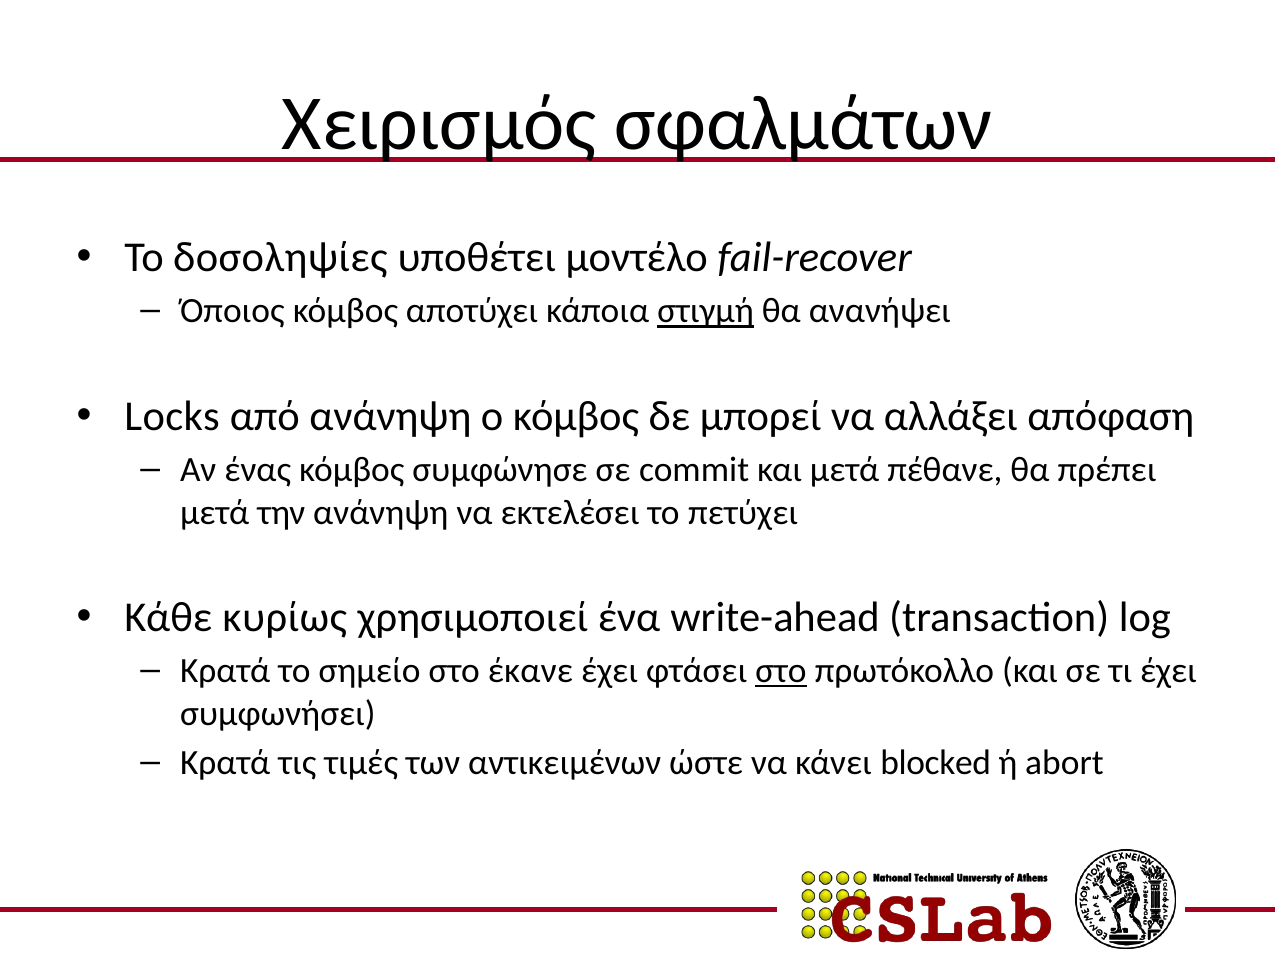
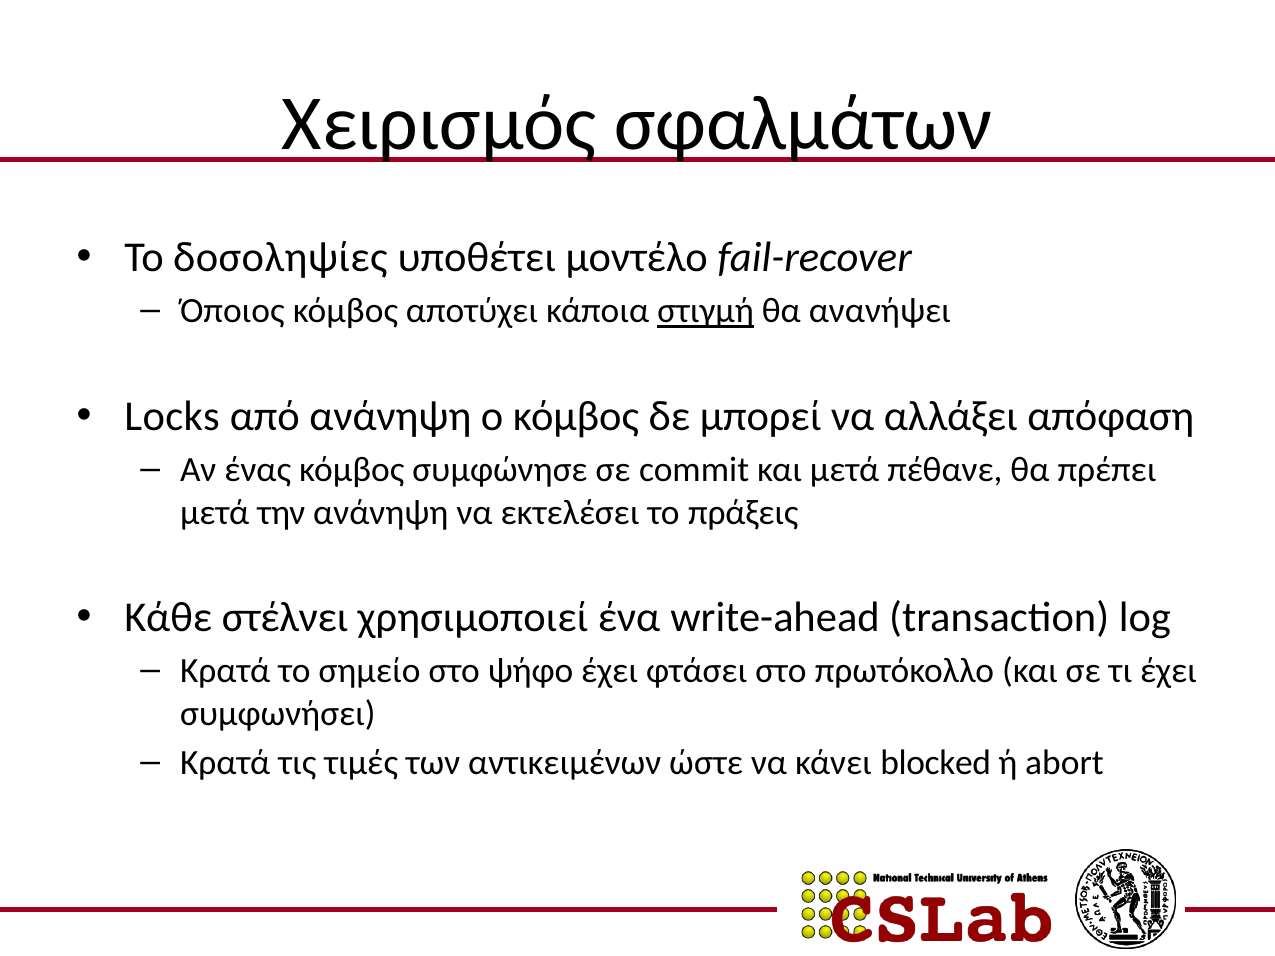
πετύχει: πετύχει -> πράξεις (743, 513)
κυρίως: κυρίως -> στέλνει (285, 618)
έκανε: έκανε -> ψήφο (531, 671)
στο underline: present -> none (781, 671)
